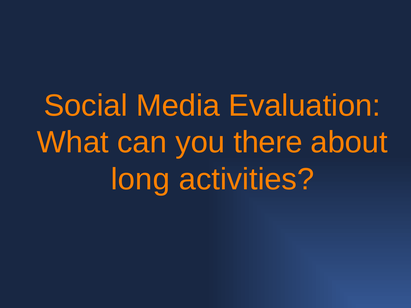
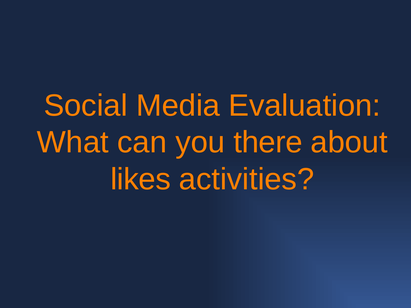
long: long -> likes (141, 180)
